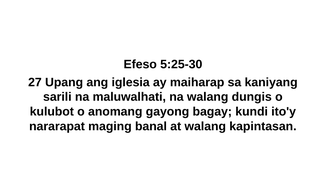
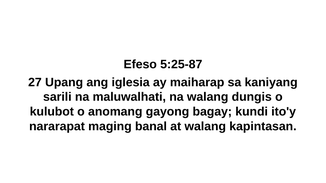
5:25-30: 5:25-30 -> 5:25-87 (181, 64)
